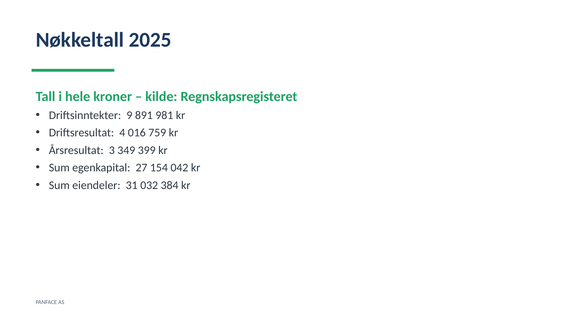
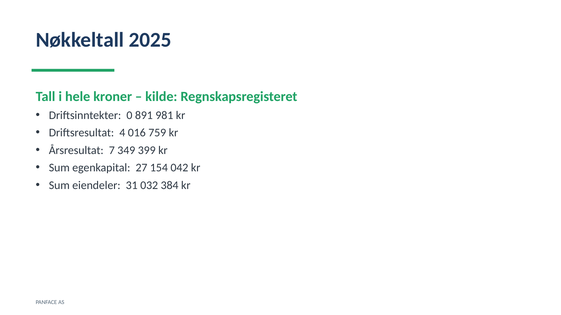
9: 9 -> 0 (129, 115)
3: 3 -> 7 (112, 150)
